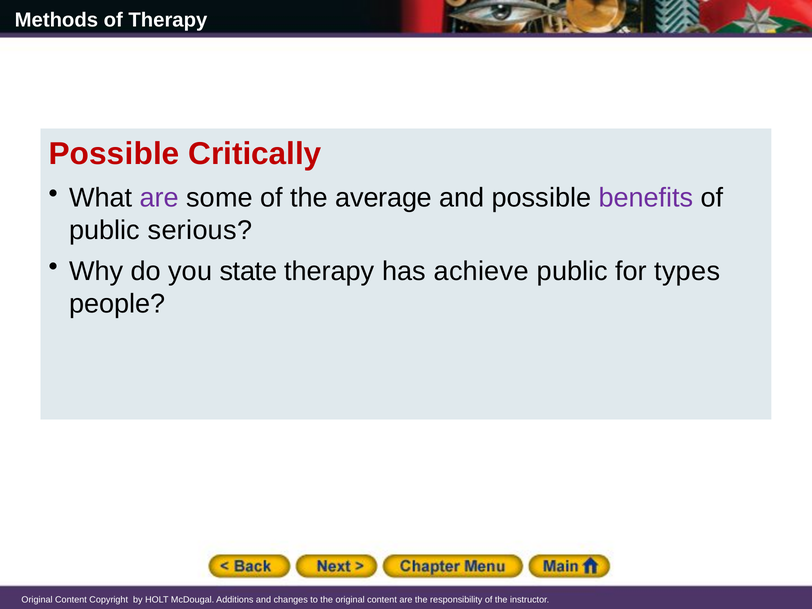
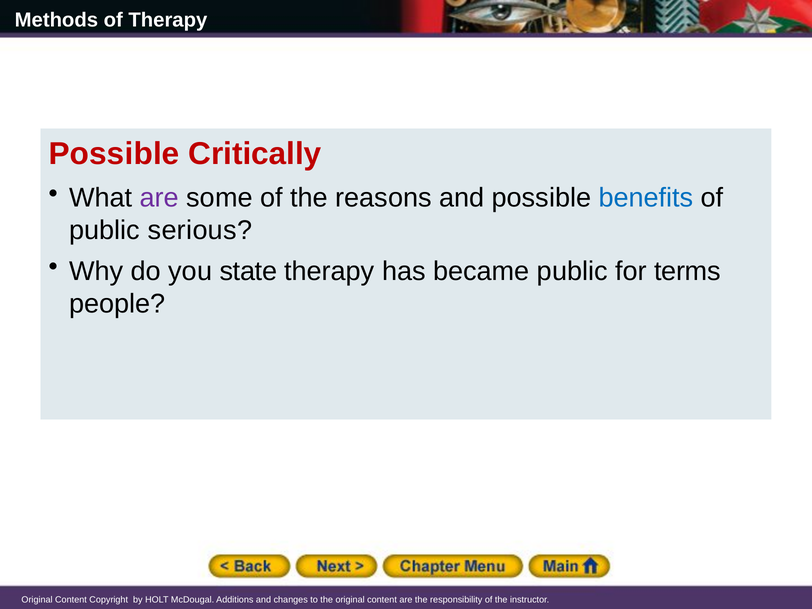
average: average -> reasons (384, 198)
benefits colour: purple -> blue (646, 198)
achieve: achieve -> became (481, 271)
types: types -> terms (687, 271)
